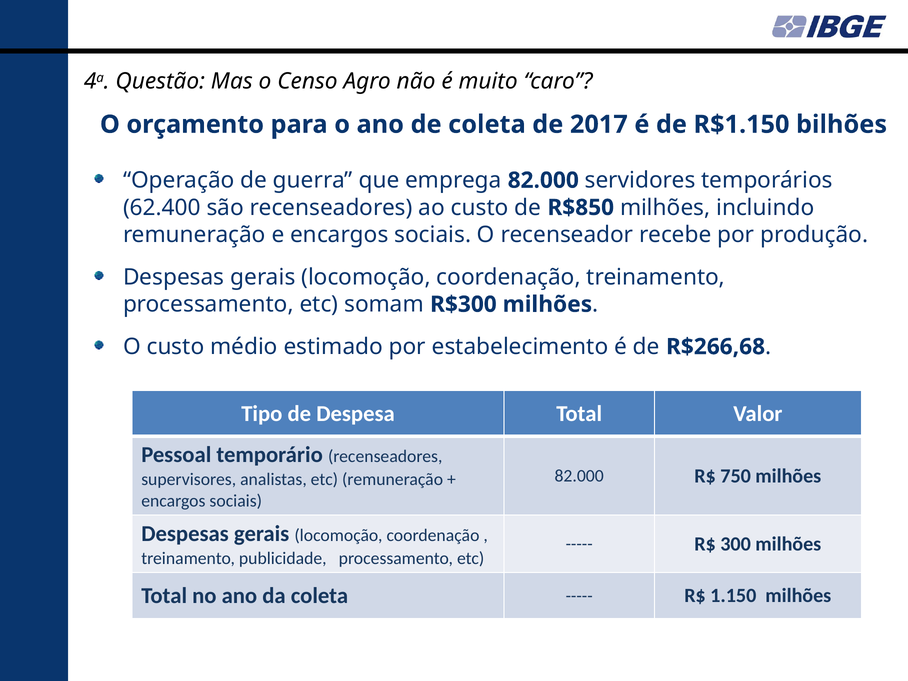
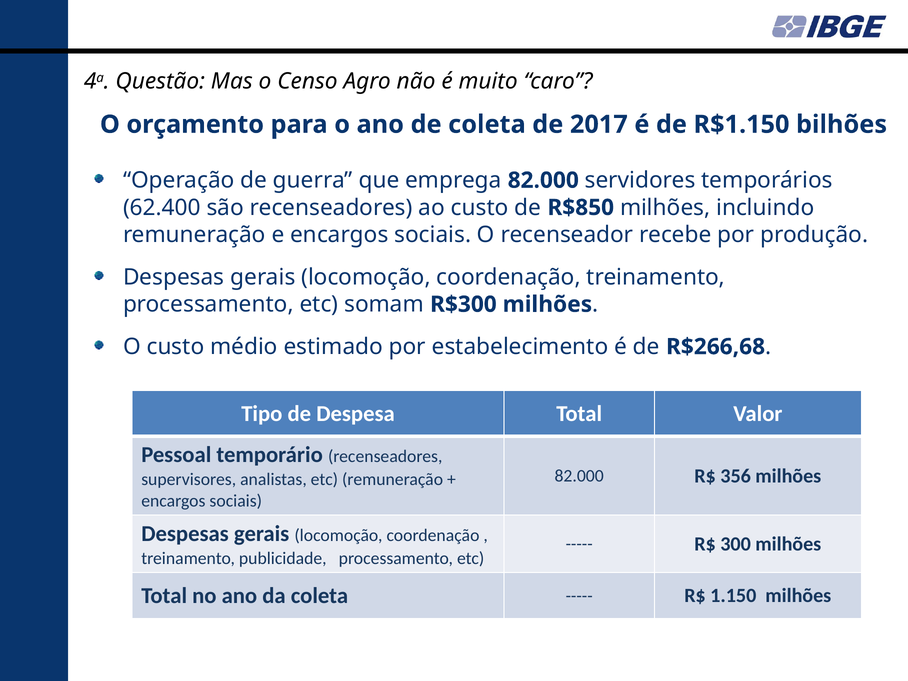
750: 750 -> 356 (736, 476)
